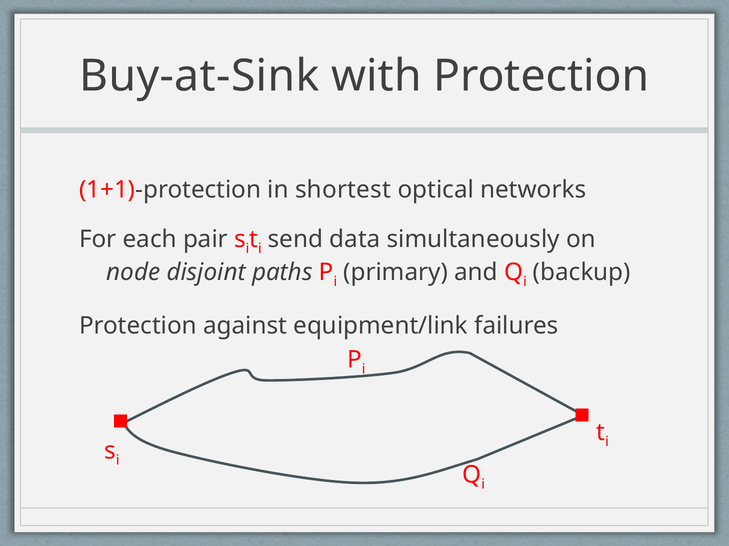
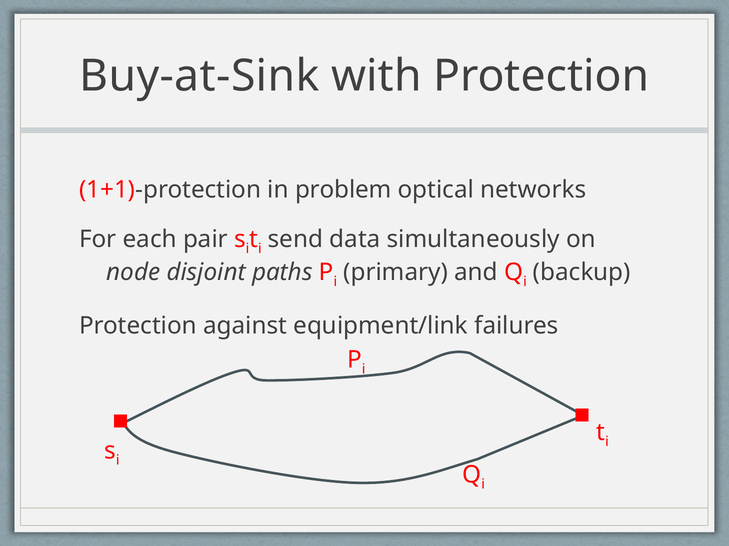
shortest: shortest -> problem (343, 190)
